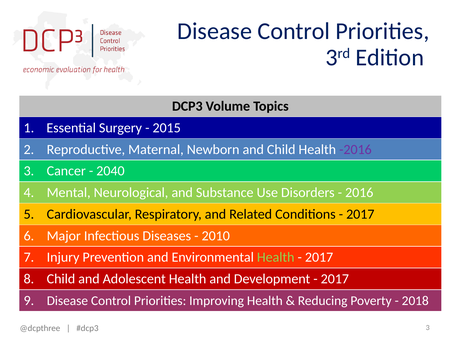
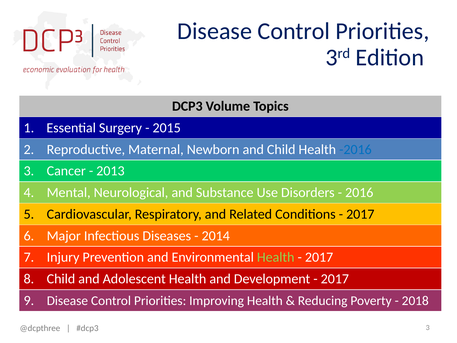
-2016 colour: purple -> blue (355, 149)
2040: 2040 -> 2013 (110, 171)
2010: 2010 -> 2014 (216, 236)
